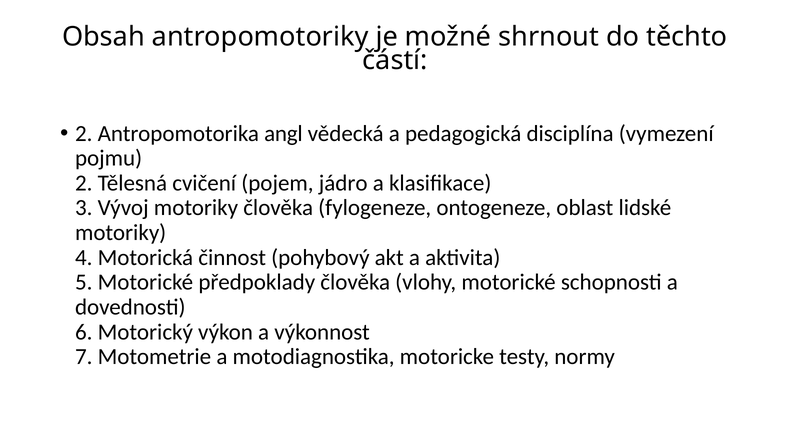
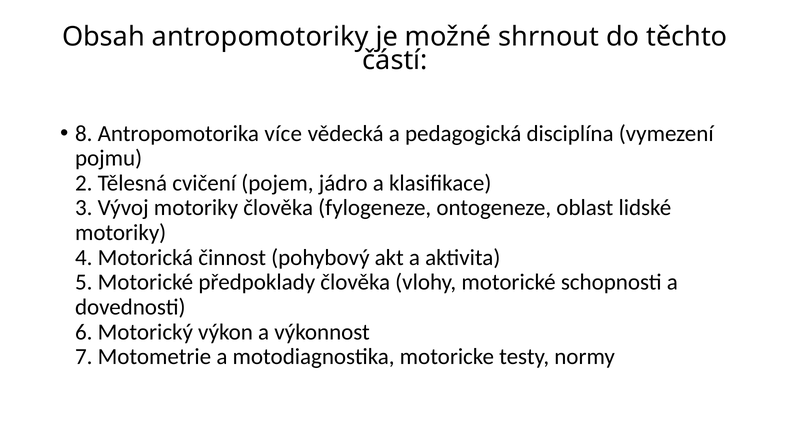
2: 2 -> 8 (84, 134)
angl: angl -> více (283, 134)
